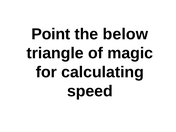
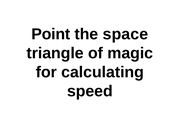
below: below -> space (125, 34)
